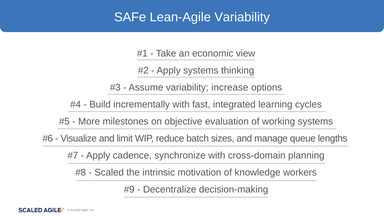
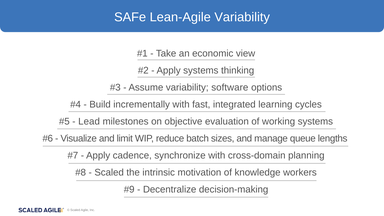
increase: increase -> software (230, 87)
More: More -> Lead (89, 121)
